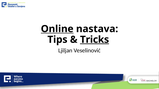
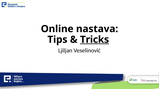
Online underline: present -> none (57, 29)
